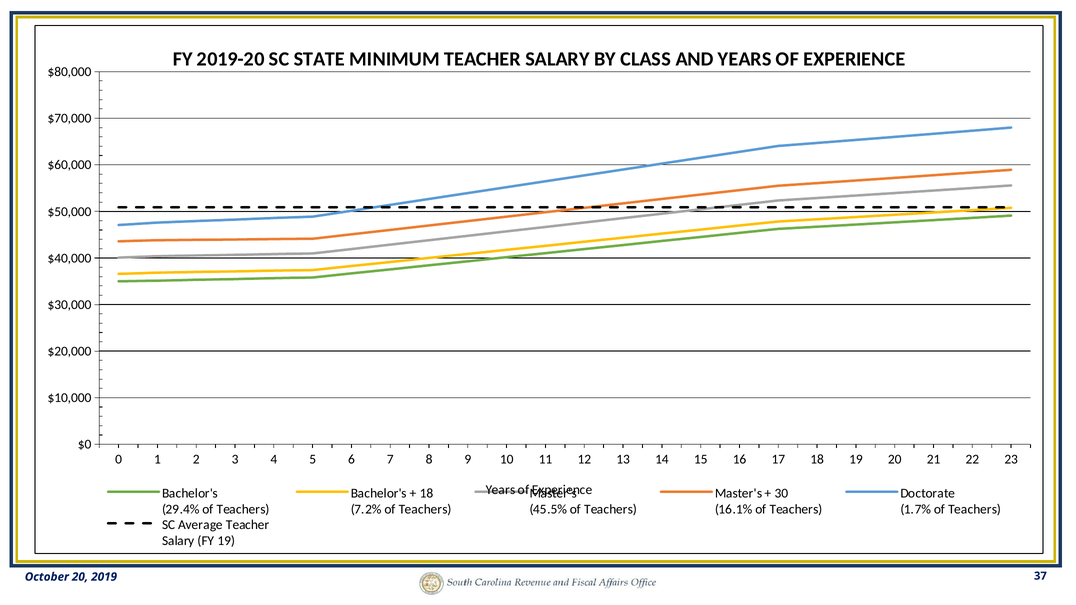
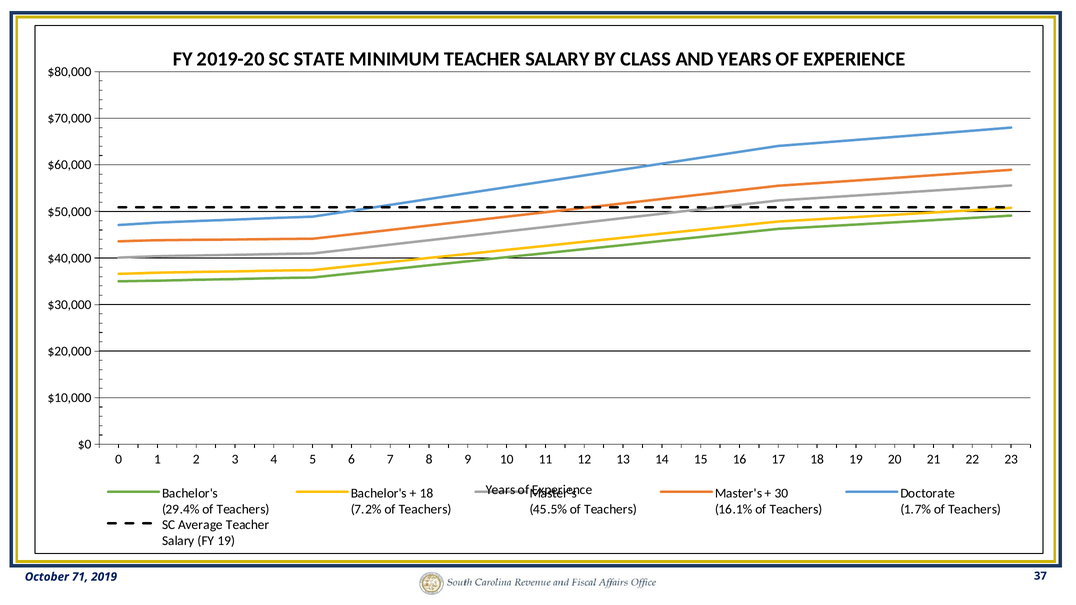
October 20: 20 -> 71 (80, 577)
